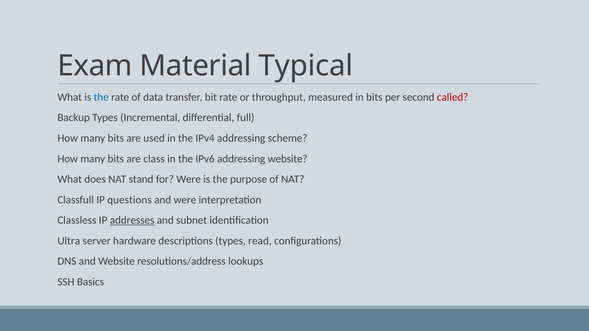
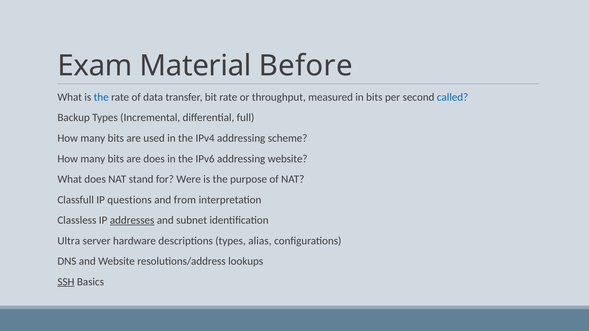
Typical: Typical -> Before (306, 66)
called colour: red -> blue (453, 97)
are class: class -> does (154, 159)
and were: were -> from (185, 200)
read: read -> alias (260, 241)
SSH underline: none -> present (66, 282)
